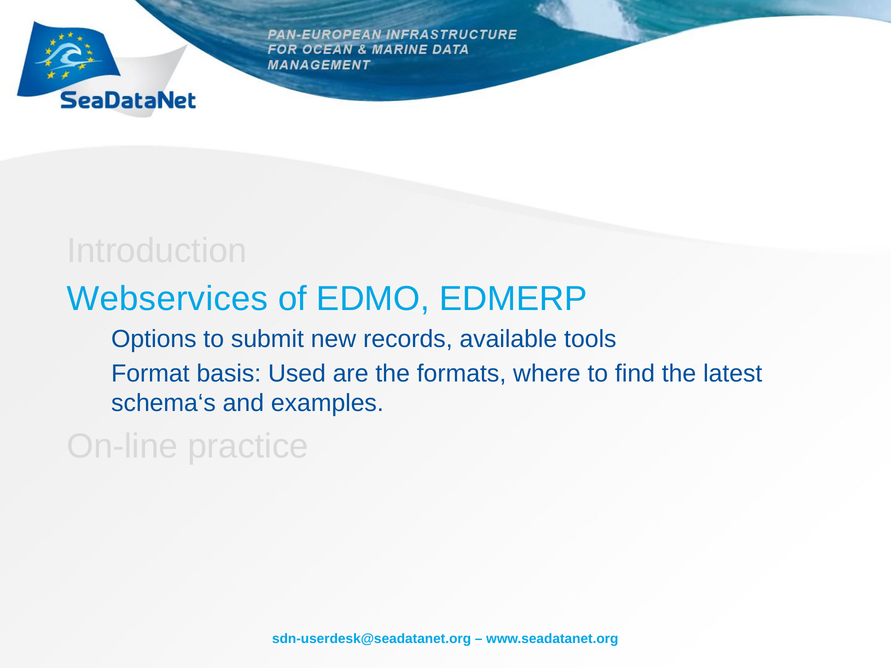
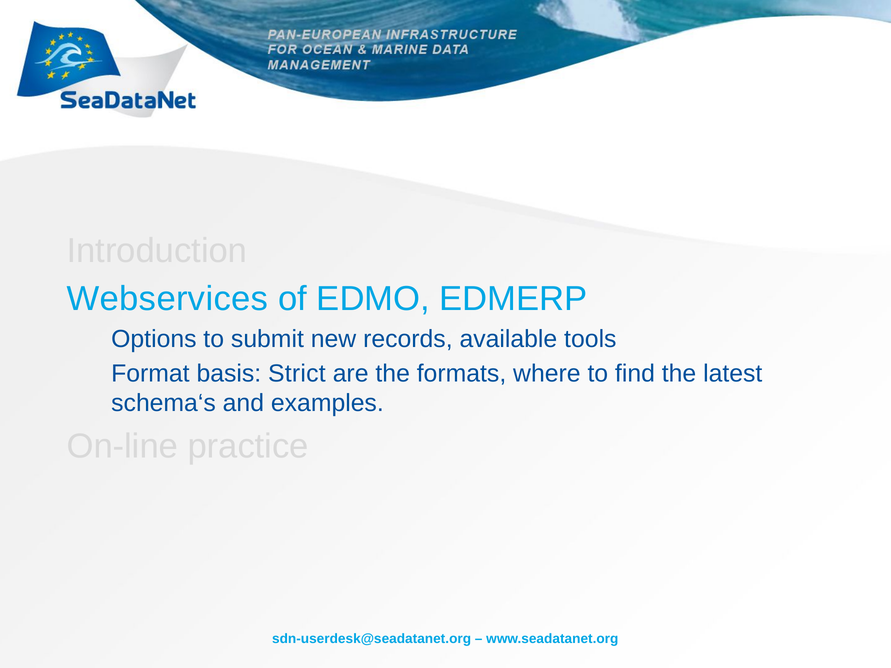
Used: Used -> Strict (297, 374)
